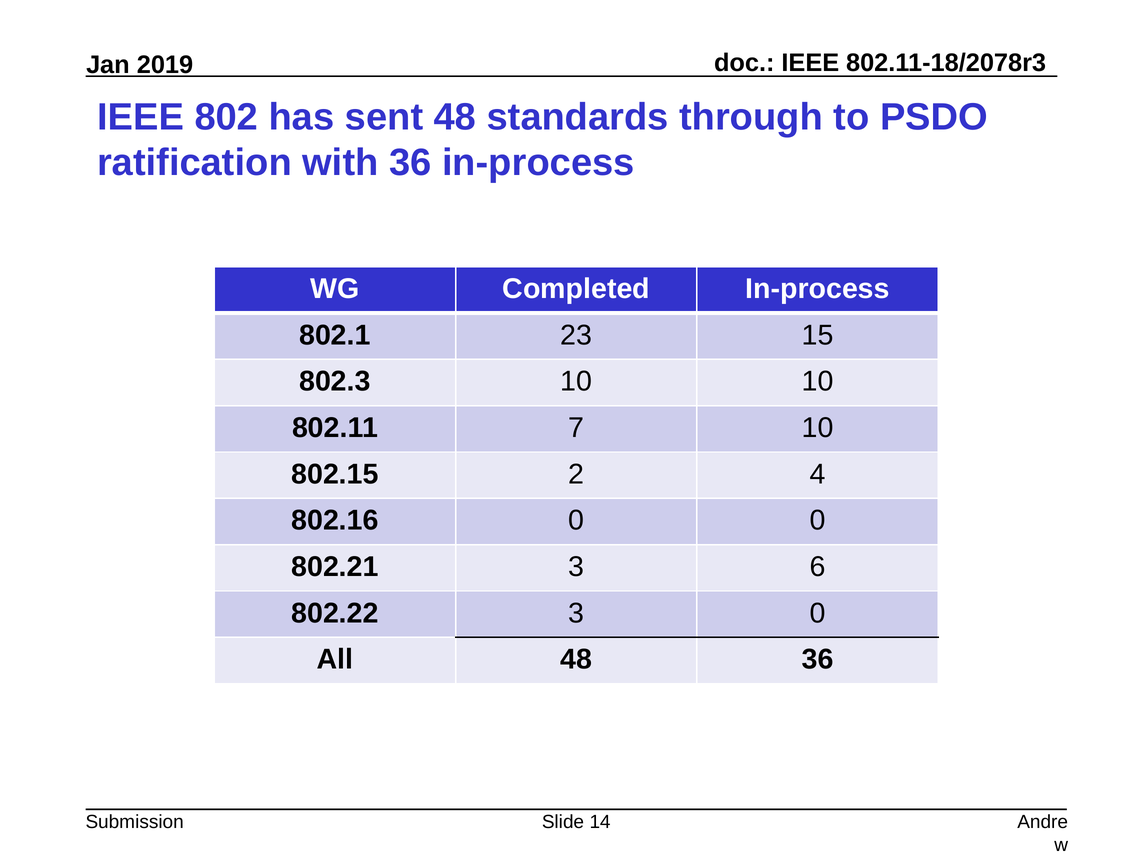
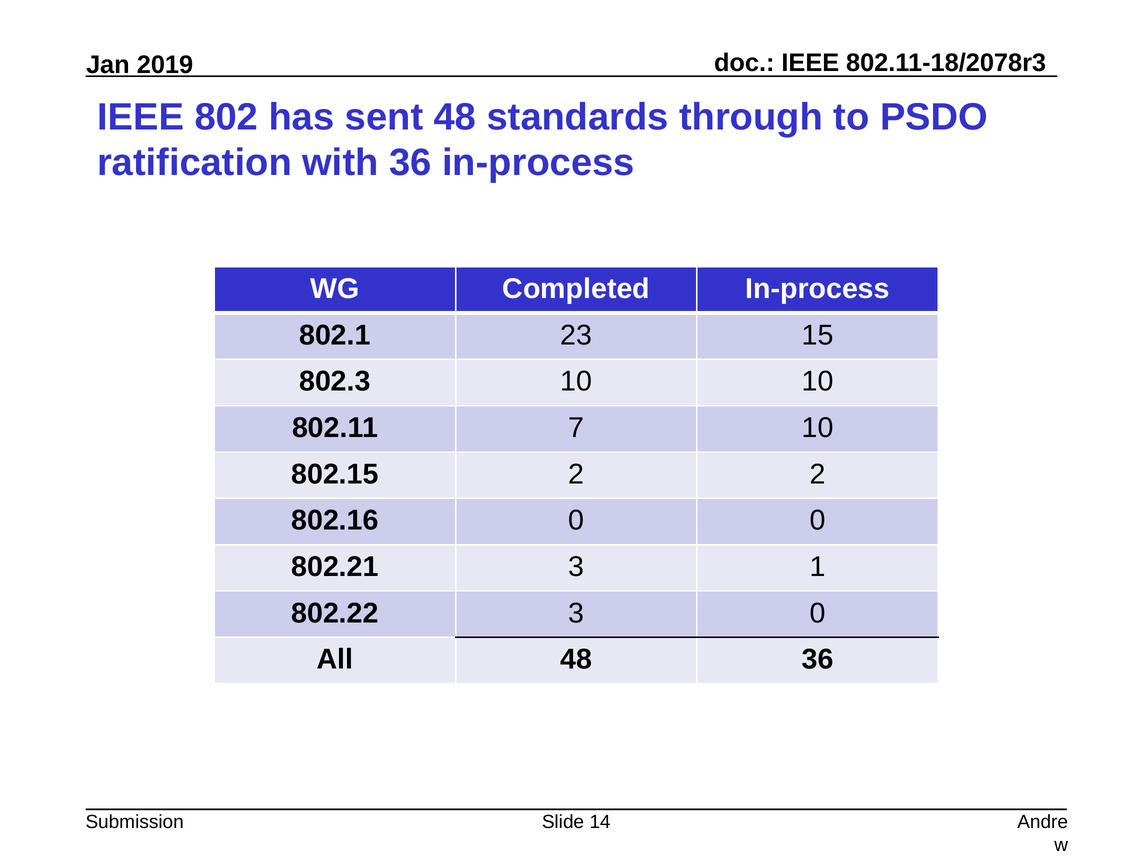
2 4: 4 -> 2 (818, 474)
6: 6 -> 1 (818, 567)
